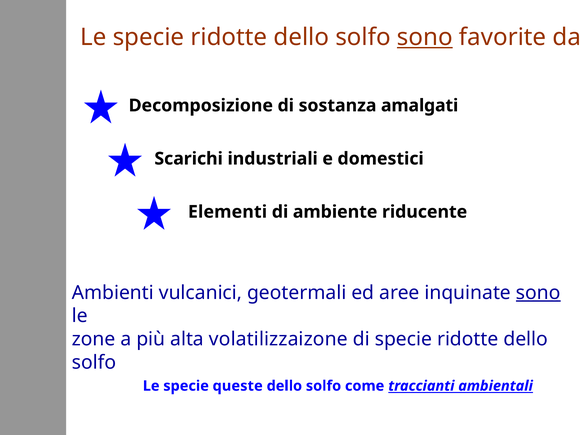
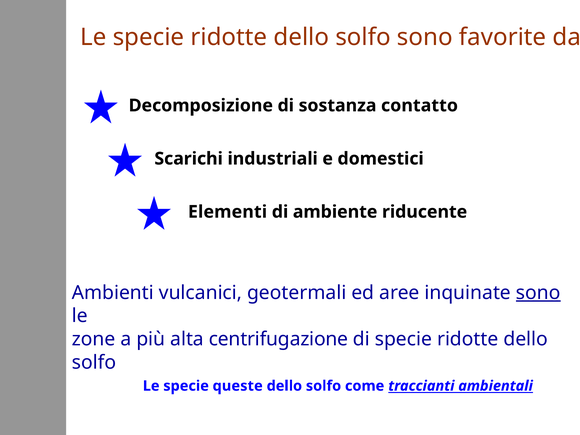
sono underline: present -> none (425, 37)
amalgati: amalgati -> contatto (419, 106)
volatilizzaizone: volatilizzaizone -> centrifugazione (279, 339)
